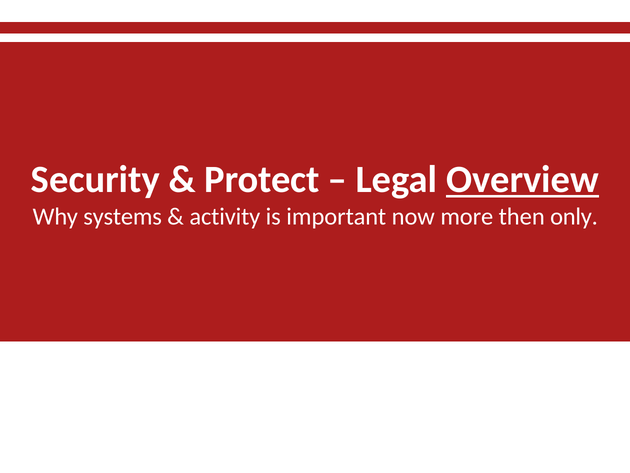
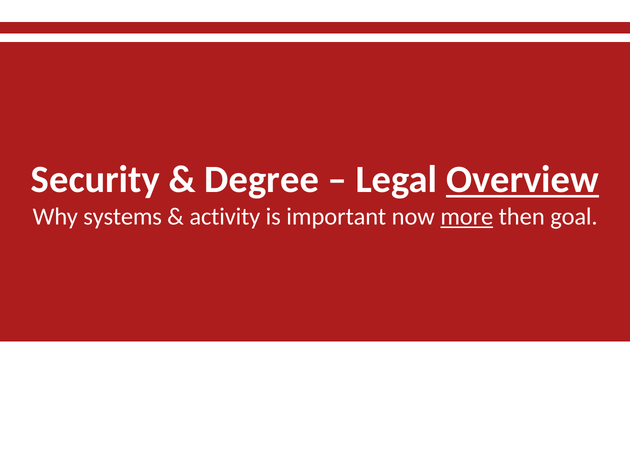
Protect: Protect -> Degree (262, 180)
more underline: none -> present (467, 216)
only: only -> goal (574, 216)
